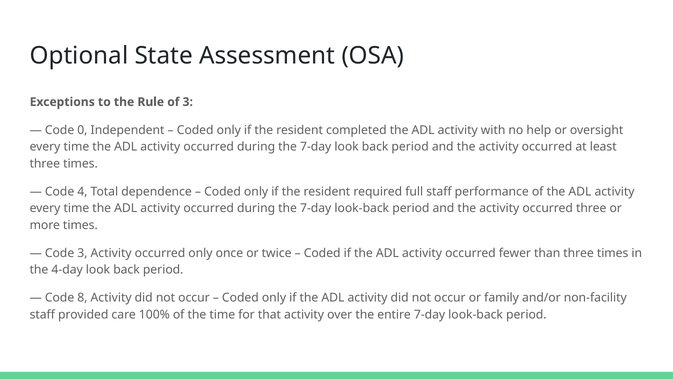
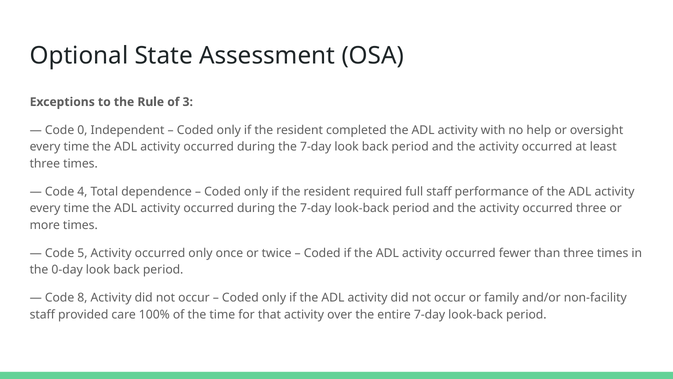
Code 3: 3 -> 5 (82, 253)
4-day: 4-day -> 0-day (67, 270)
